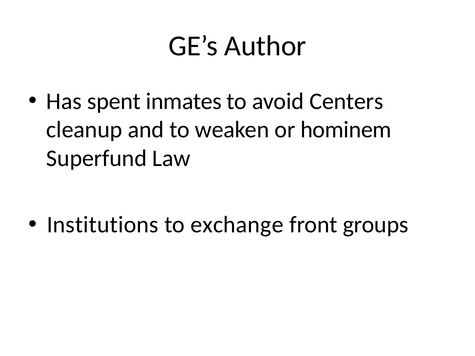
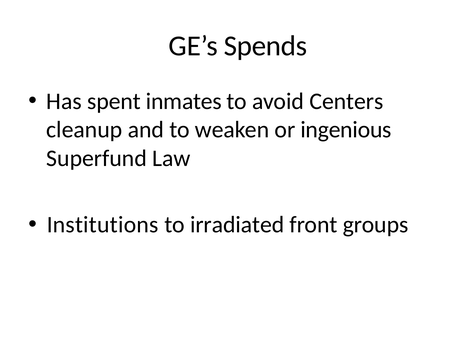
Author: Author -> Spends (265, 46)
hominem: hominem -> ingenious (346, 130)
exchange: exchange -> irradiated (237, 225)
